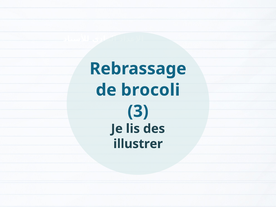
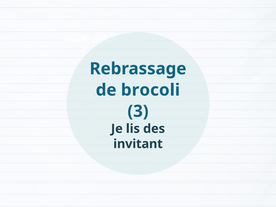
illustrer: illustrer -> invitant (138, 144)
